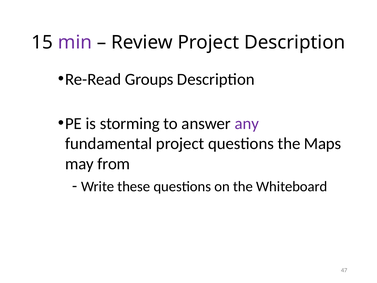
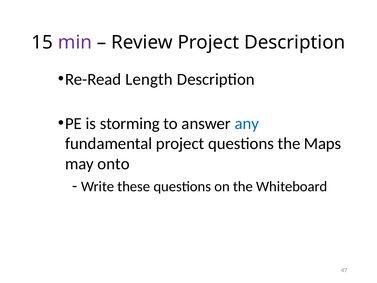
Groups: Groups -> Length (149, 79)
any colour: purple -> blue (247, 123)
from: from -> onto (114, 164)
